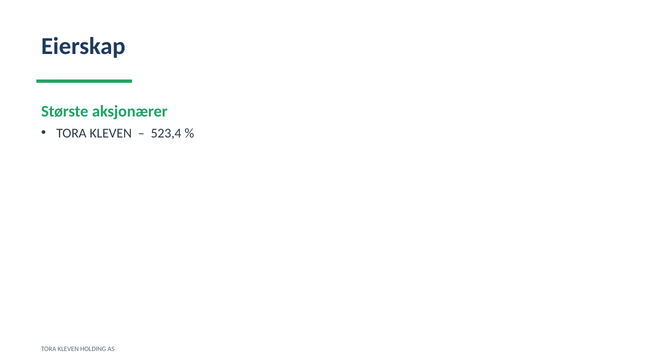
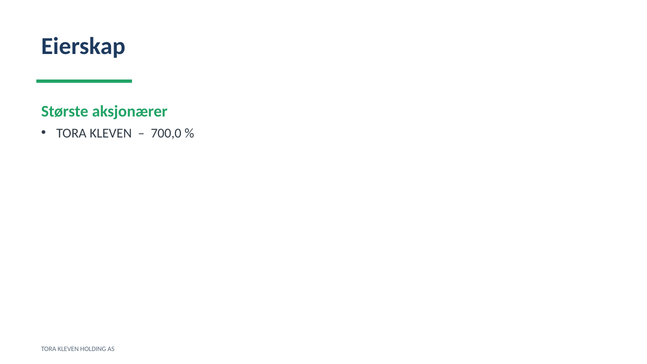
523,4: 523,4 -> 700,0 (166, 133)
